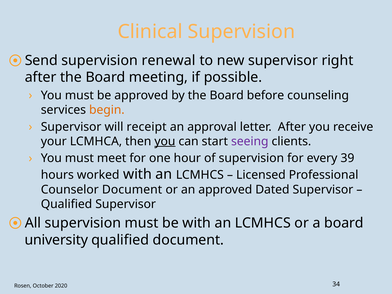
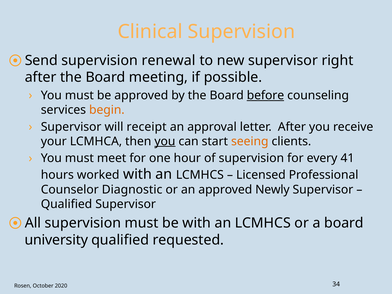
before underline: none -> present (265, 95)
seeing colour: purple -> orange (250, 141)
39: 39 -> 41 (347, 158)
Counselor Document: Document -> Diagnostic (132, 190)
Dated: Dated -> Newly (272, 190)
qualified document: document -> requested (188, 240)
